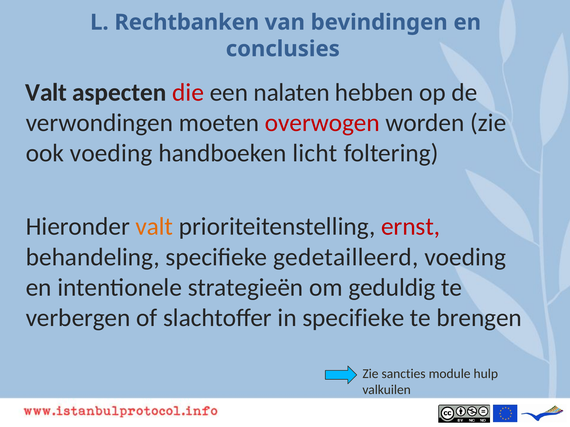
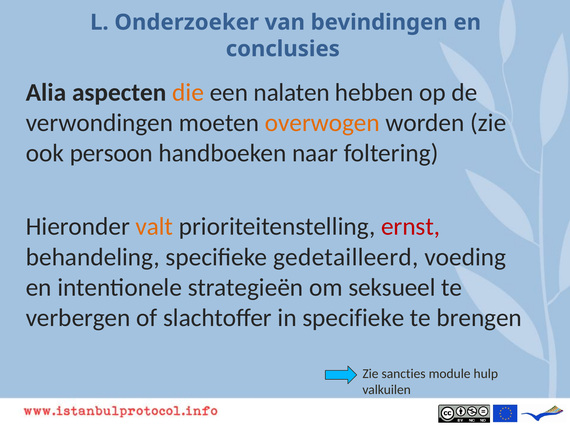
Rechtbanken: Rechtbanken -> Onderzoeker (187, 22)
Valt: Valt -> Alia (46, 93)
die colour: red -> orange (188, 93)
overwogen colour: red -> orange (322, 123)
ook voeding: voeding -> persoon (111, 153)
licht: licht -> naar (315, 153)
geduldig: geduldig -> seksueel (392, 288)
